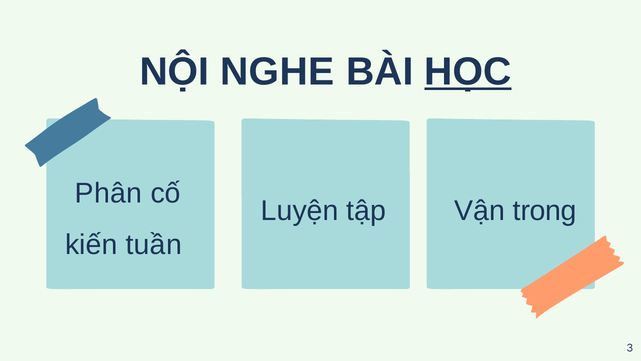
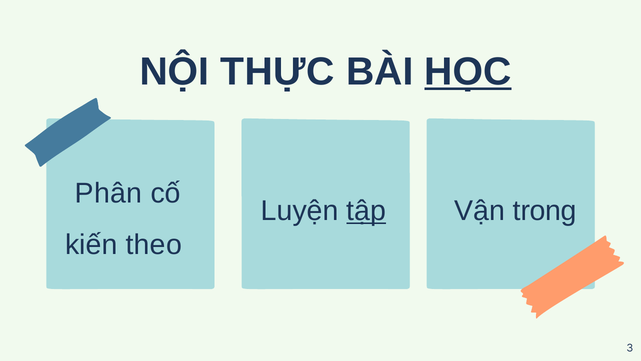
NGHE: NGHE -> THỰC (277, 72)
tập underline: none -> present (366, 211)
tuần: tuần -> theo (154, 245)
